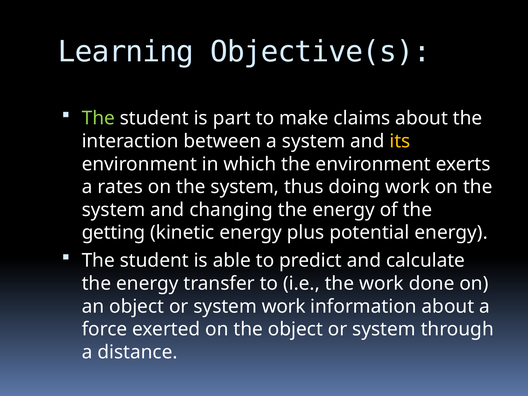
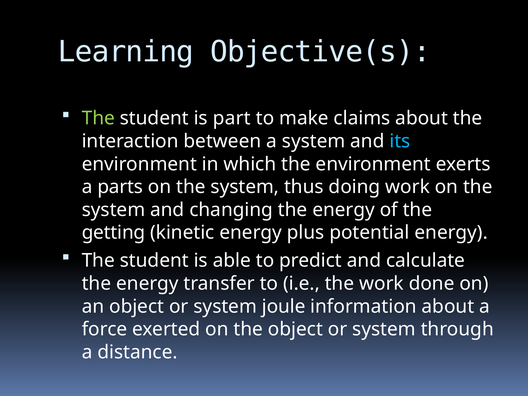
its colour: yellow -> light blue (400, 141)
rates: rates -> parts (120, 187)
system work: work -> joule (284, 306)
